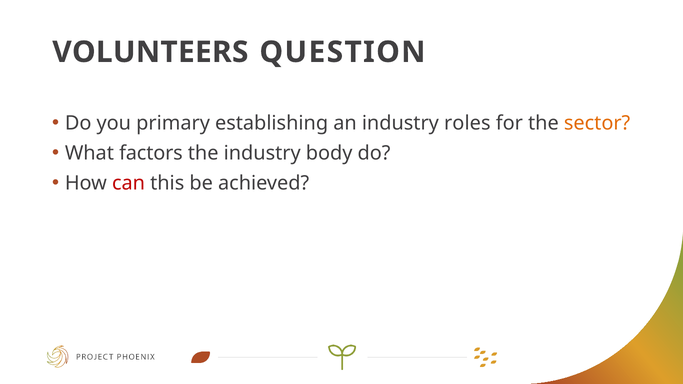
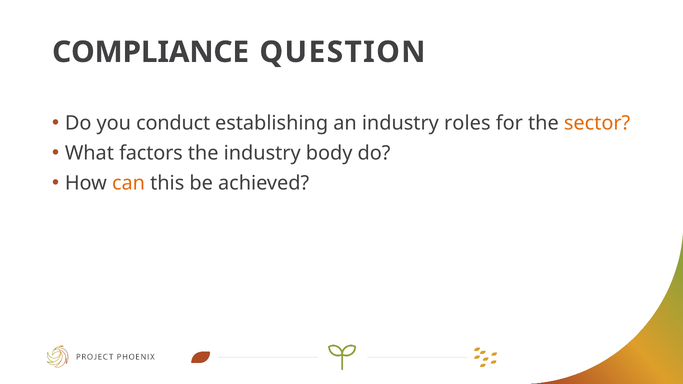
VOLUNTEERS: VOLUNTEERS -> COMPLIANCE (151, 52)
primary: primary -> conduct (173, 123)
can colour: red -> orange (129, 183)
